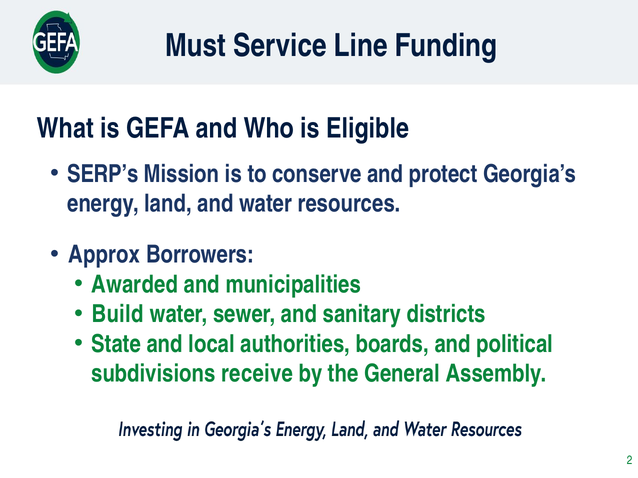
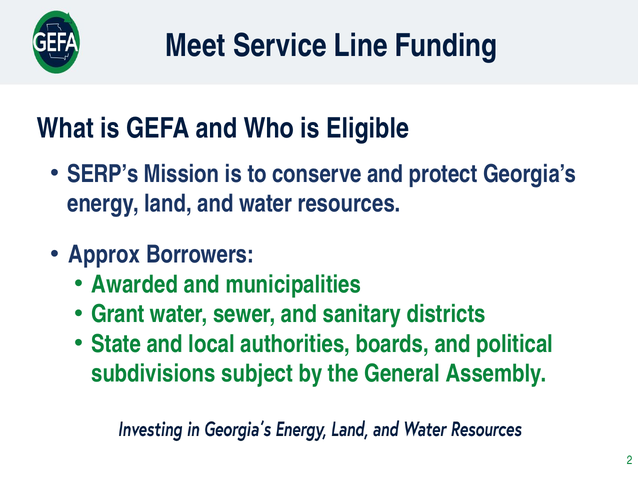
Must: Must -> Meet (195, 46)
Build: Build -> Grant (118, 315)
receive: receive -> subject (257, 374)
